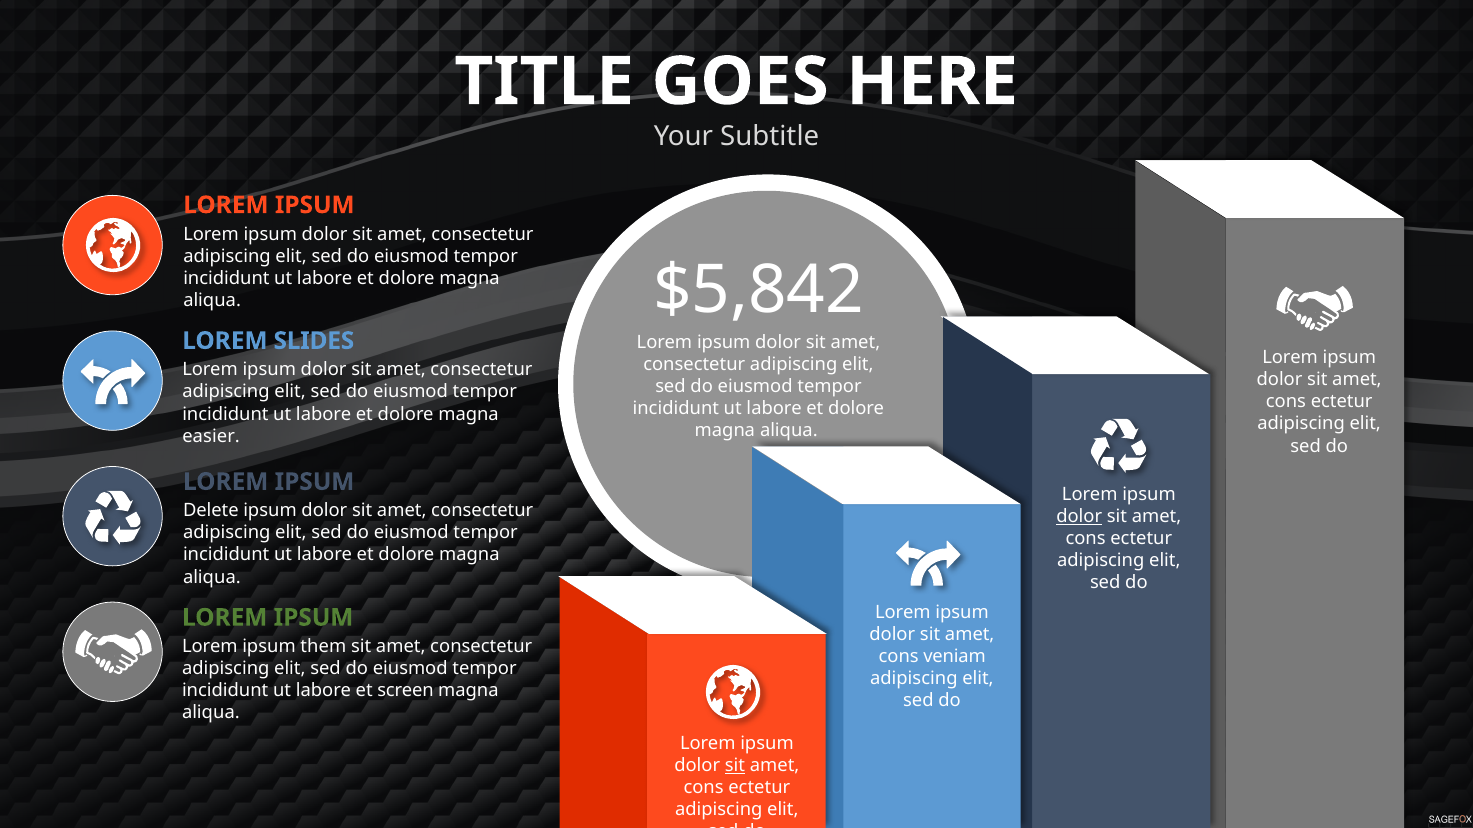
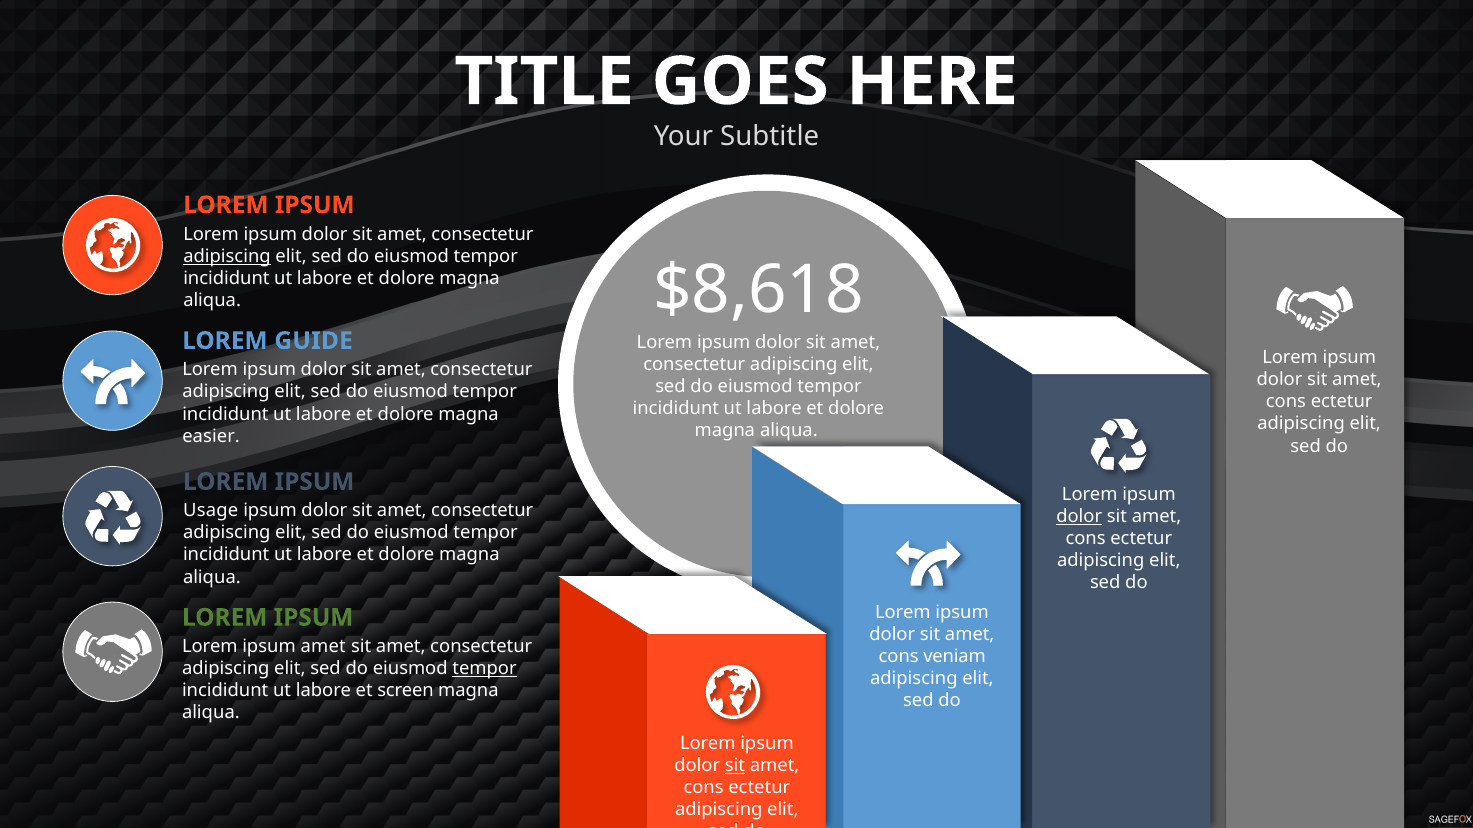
adipiscing underline: none -> present (227, 256)
$5,842: $5,842 -> $8,618 (759, 291)
SLIDES: SLIDES -> GUIDE (314, 341)
Delete: Delete -> Usage (211, 511)
ipsum them: them -> amet (323, 647)
tempor underline: none -> present (485, 669)
